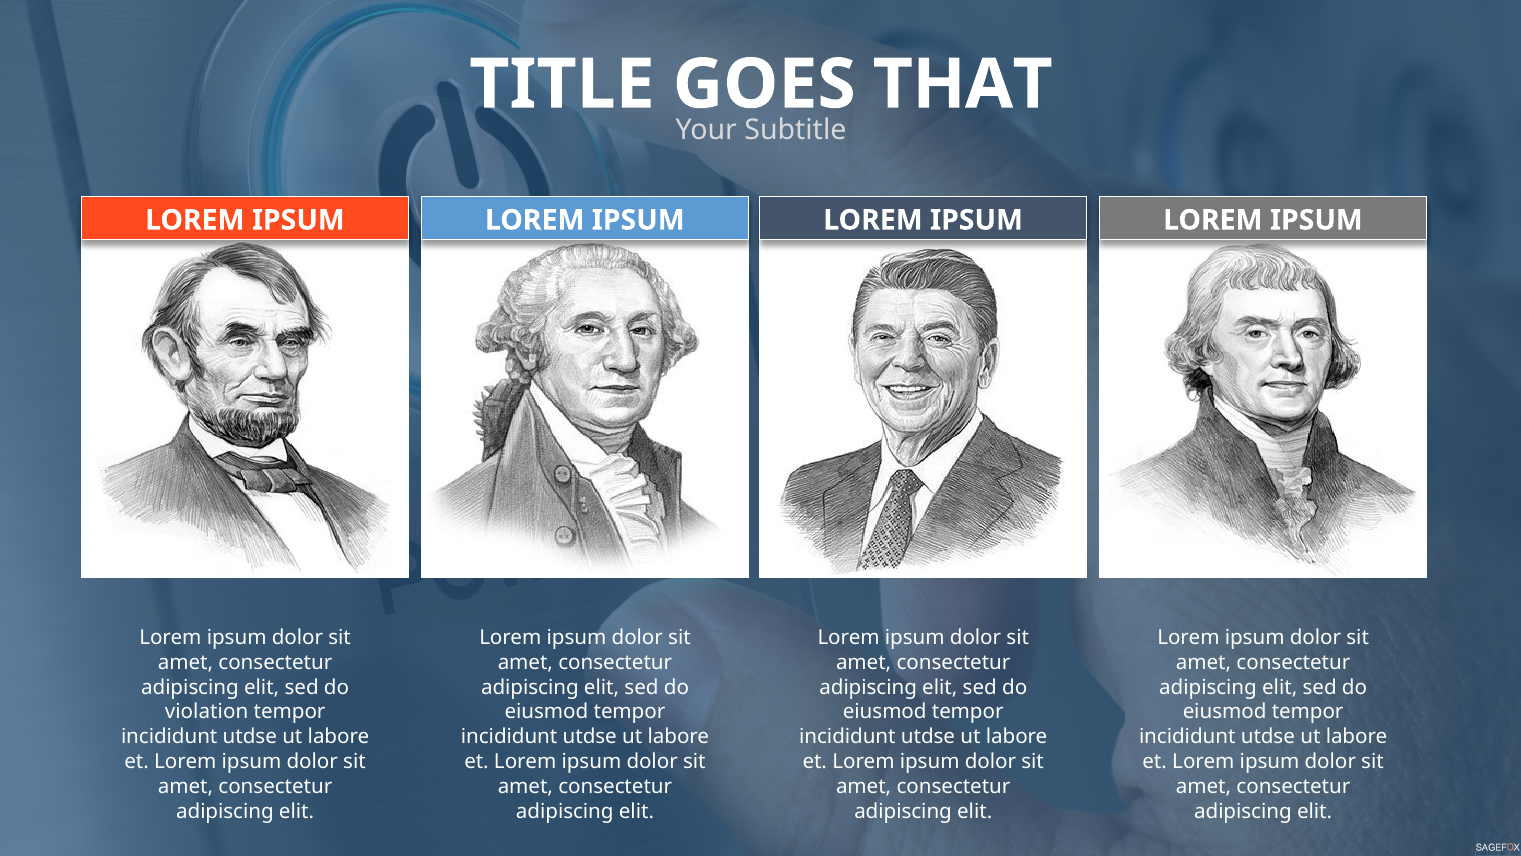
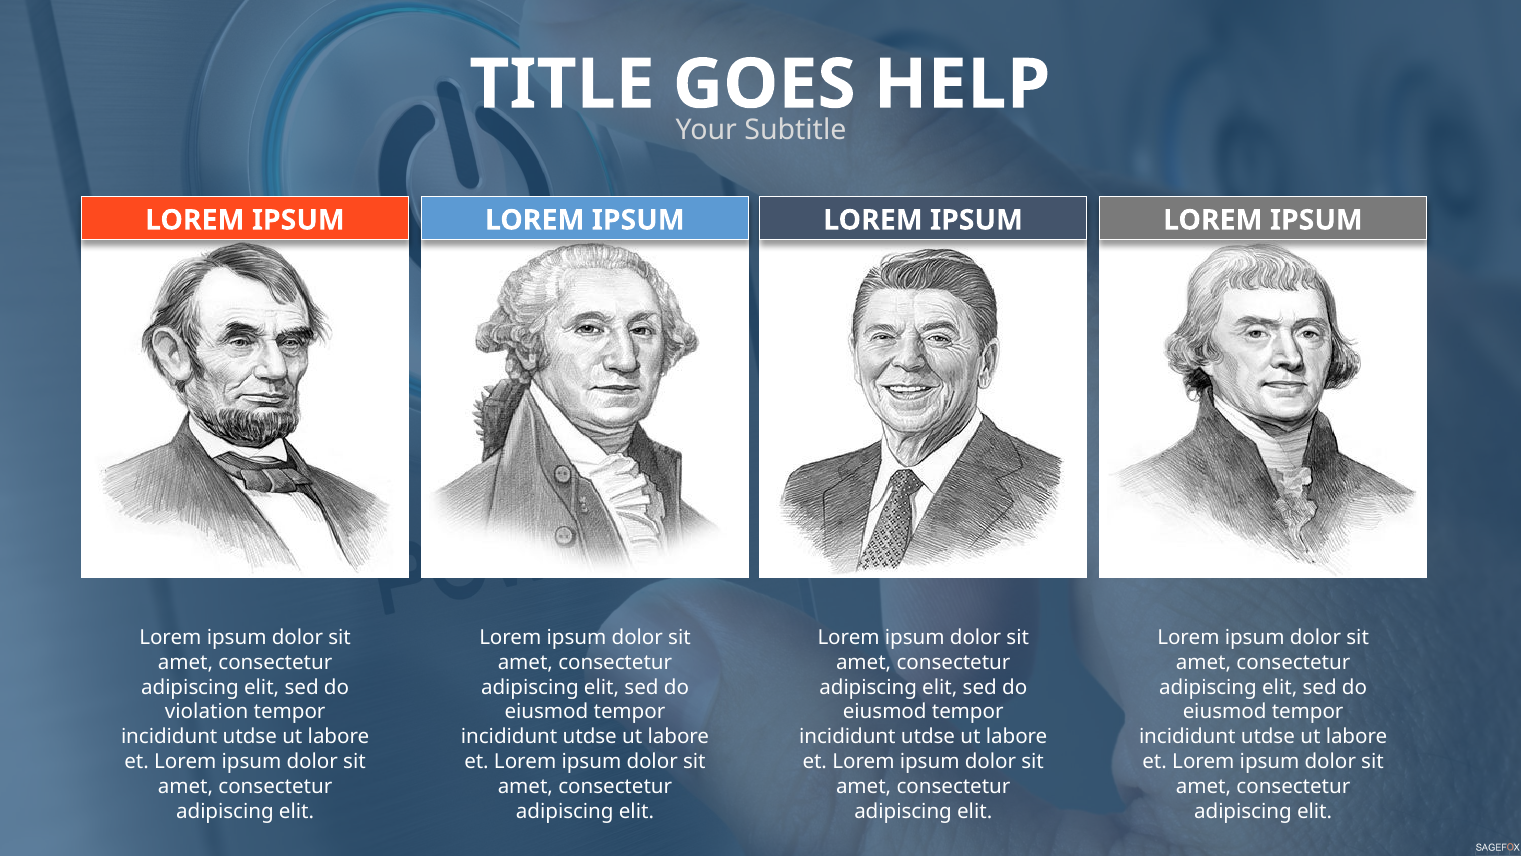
THAT: THAT -> HELP (962, 84)
